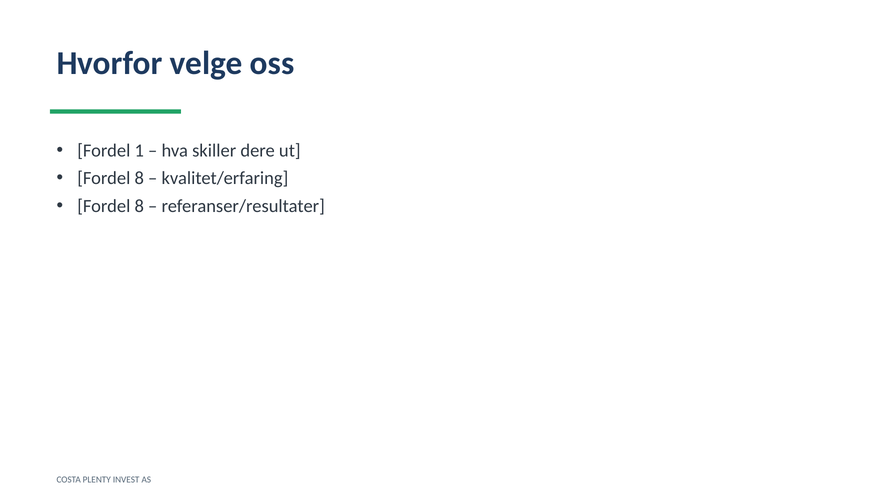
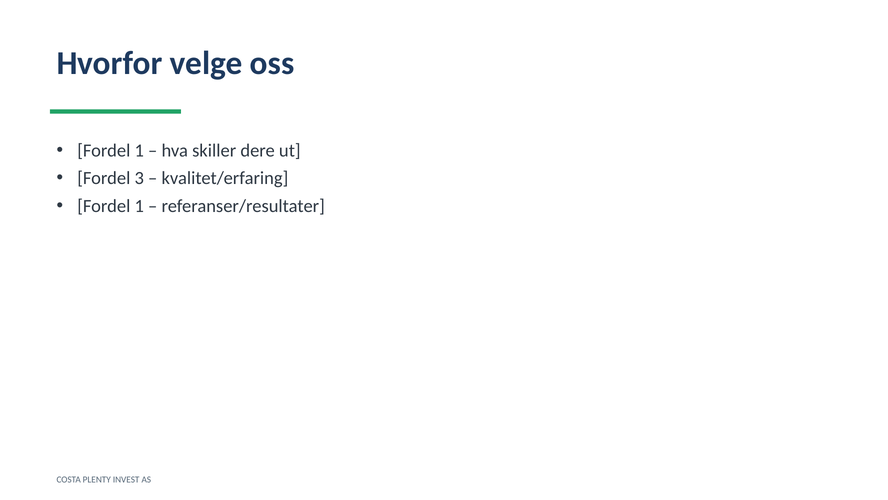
8: 8 -> 3 (139, 178)
8: 8 -> 1 (139, 206)
